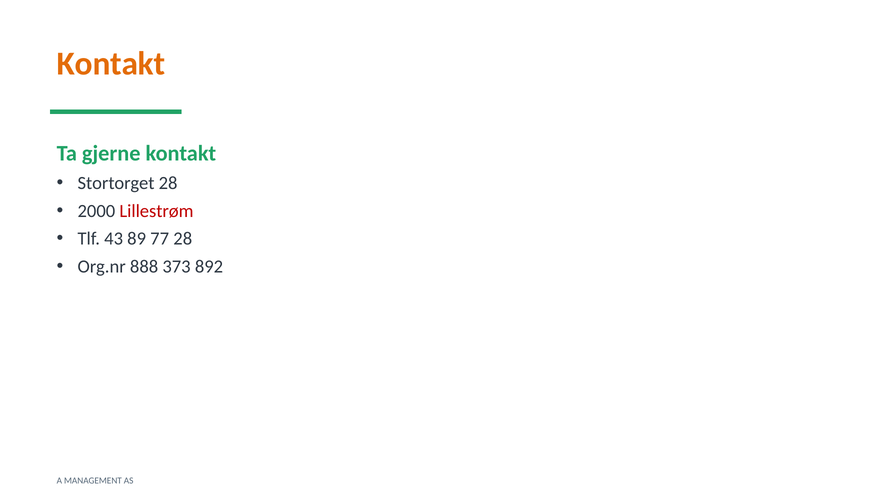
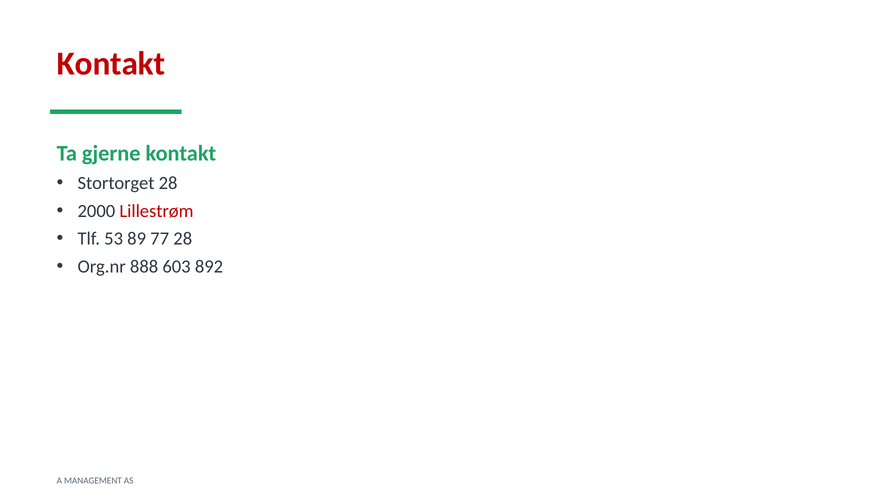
Kontakt colour: orange -> red (111, 64)
43: 43 -> 53 (114, 239)
373: 373 -> 603 (177, 267)
